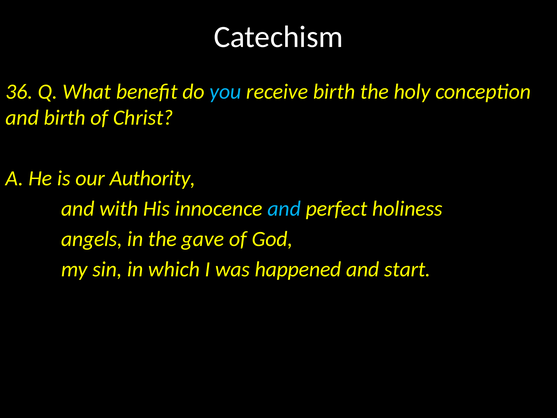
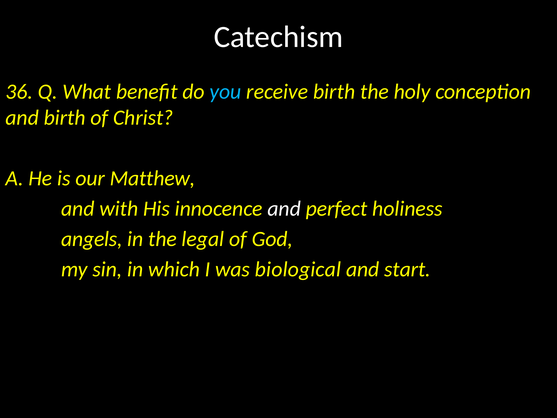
Authority: Authority -> Matthew (153, 178)
and colour: light blue -> white (284, 209)
gave: gave -> legal (203, 239)
happened: happened -> biological (298, 269)
